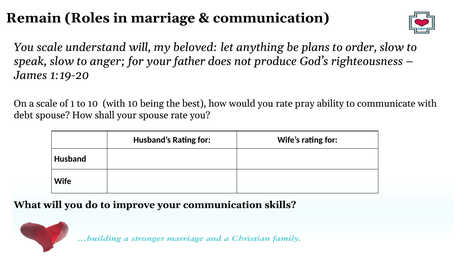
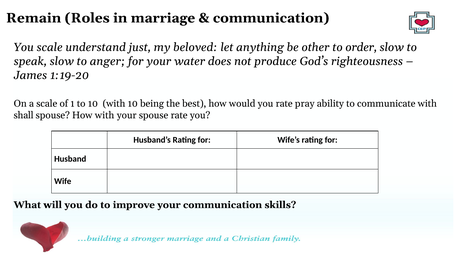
understand will: will -> just (140, 47)
plans: plans -> other (316, 47)
father: father -> water (190, 61)
debt: debt -> shall (24, 115)
How shall: shall -> with (105, 115)
